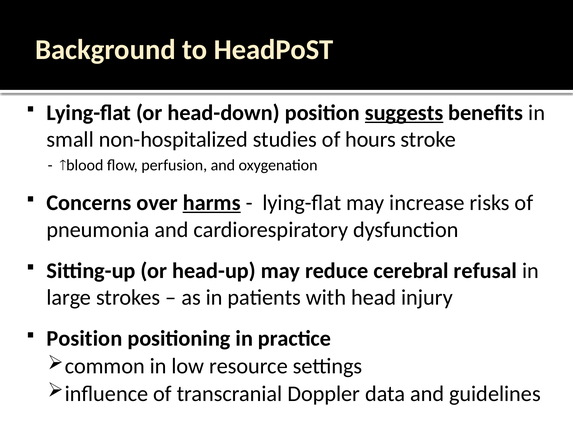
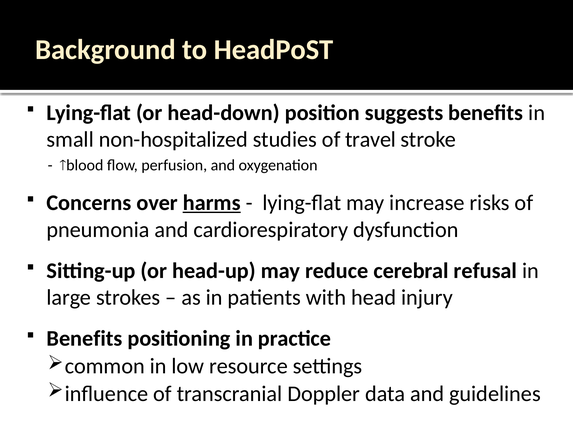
suggests underline: present -> none (404, 113)
hours: hours -> travel (371, 139)
Position: Position -> Benefits (84, 338)
